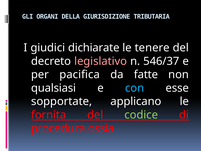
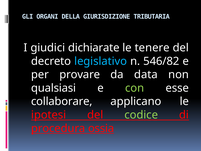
legislativo colour: pink -> light blue (101, 61)
546/37: 546/37 -> 546/82 (161, 61)
pacifica: pacifica -> provare (80, 75)
fatte: fatte -> data (146, 75)
con colour: light blue -> light green (135, 88)
sopportate: sopportate -> collaborare (62, 101)
fornita: fornita -> ipotesi (49, 115)
